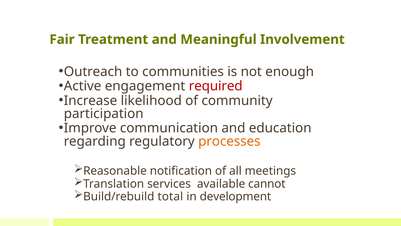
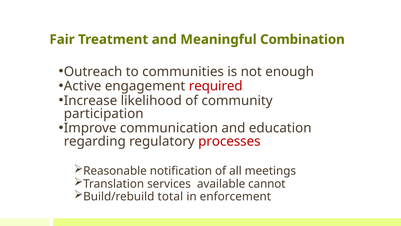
Involvement: Involvement -> Combination (302, 39)
processes colour: orange -> red (229, 141)
development: development -> enforcement (235, 196)
